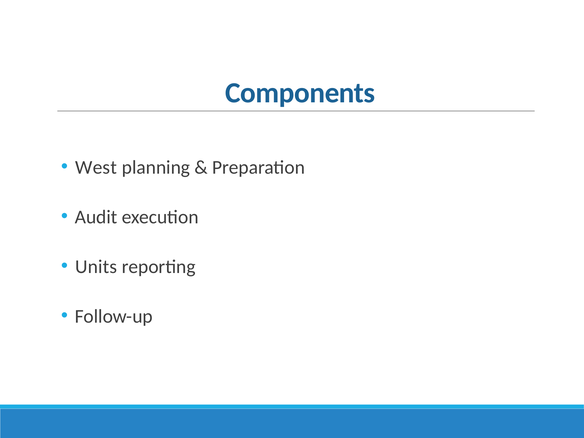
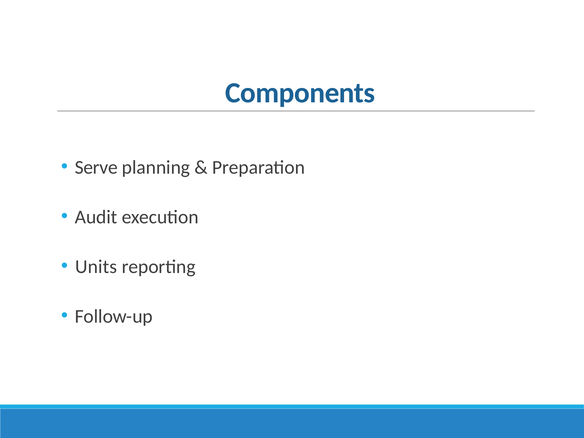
West: West -> Serve (96, 167)
